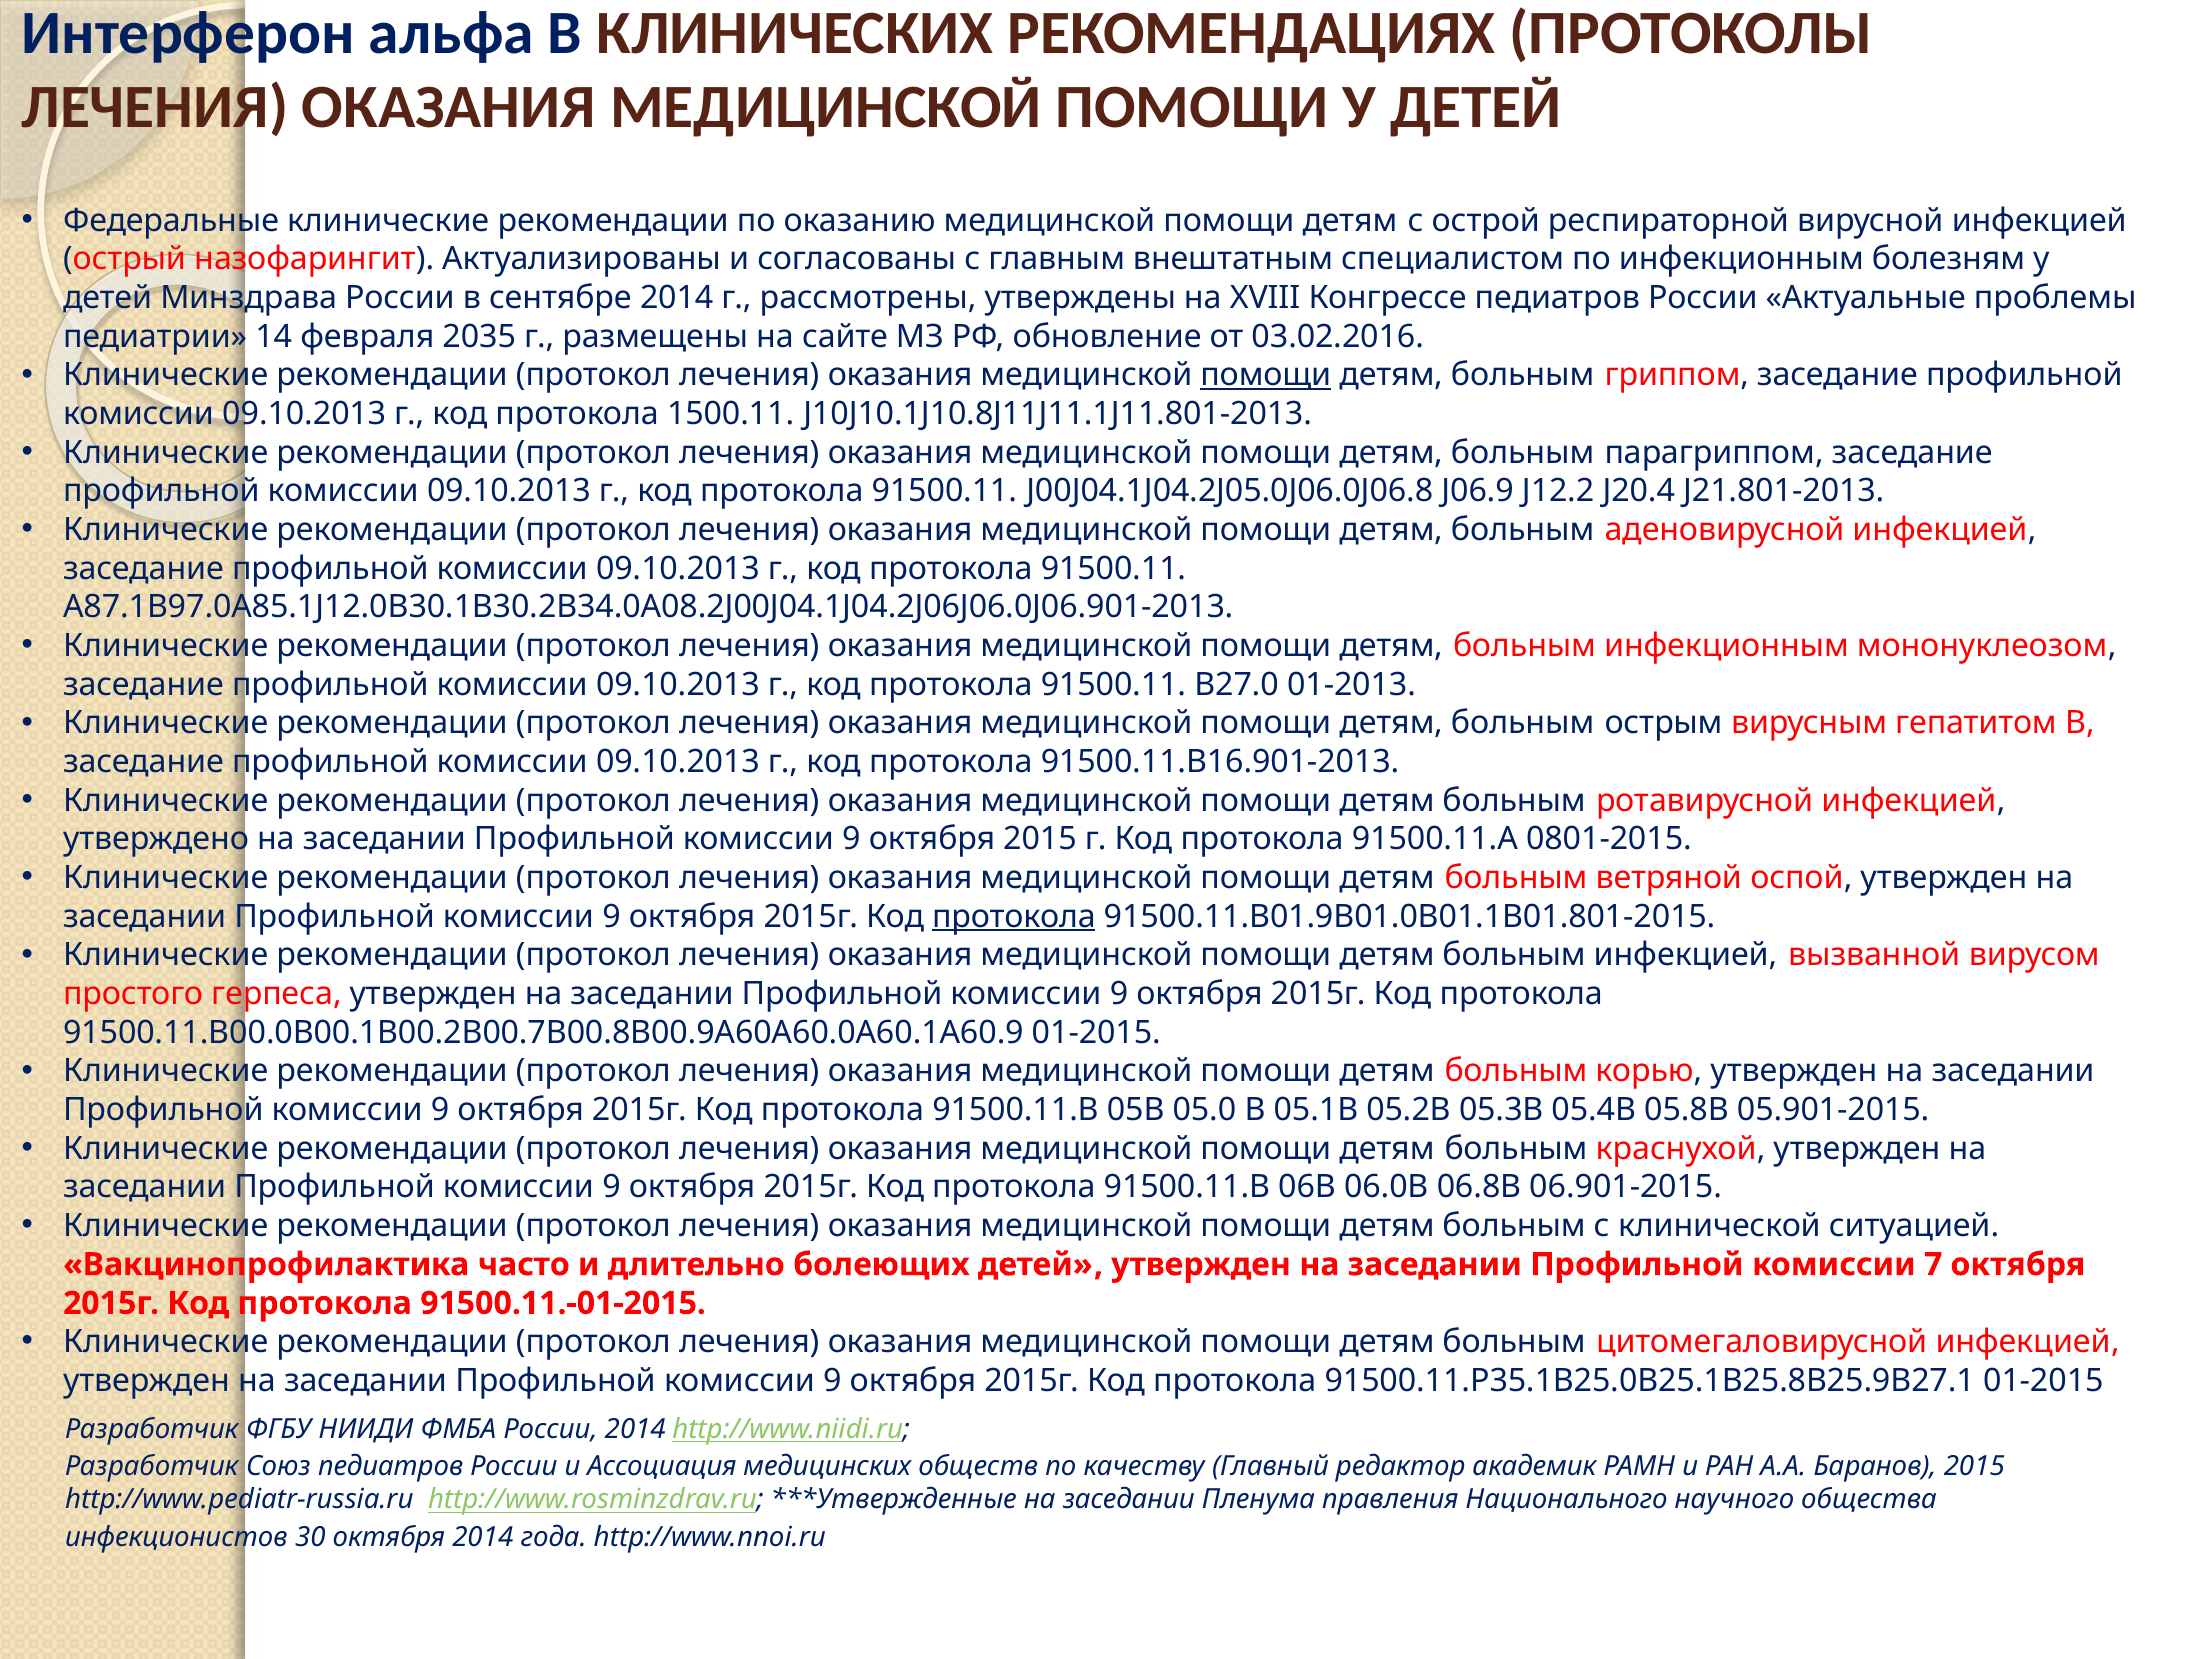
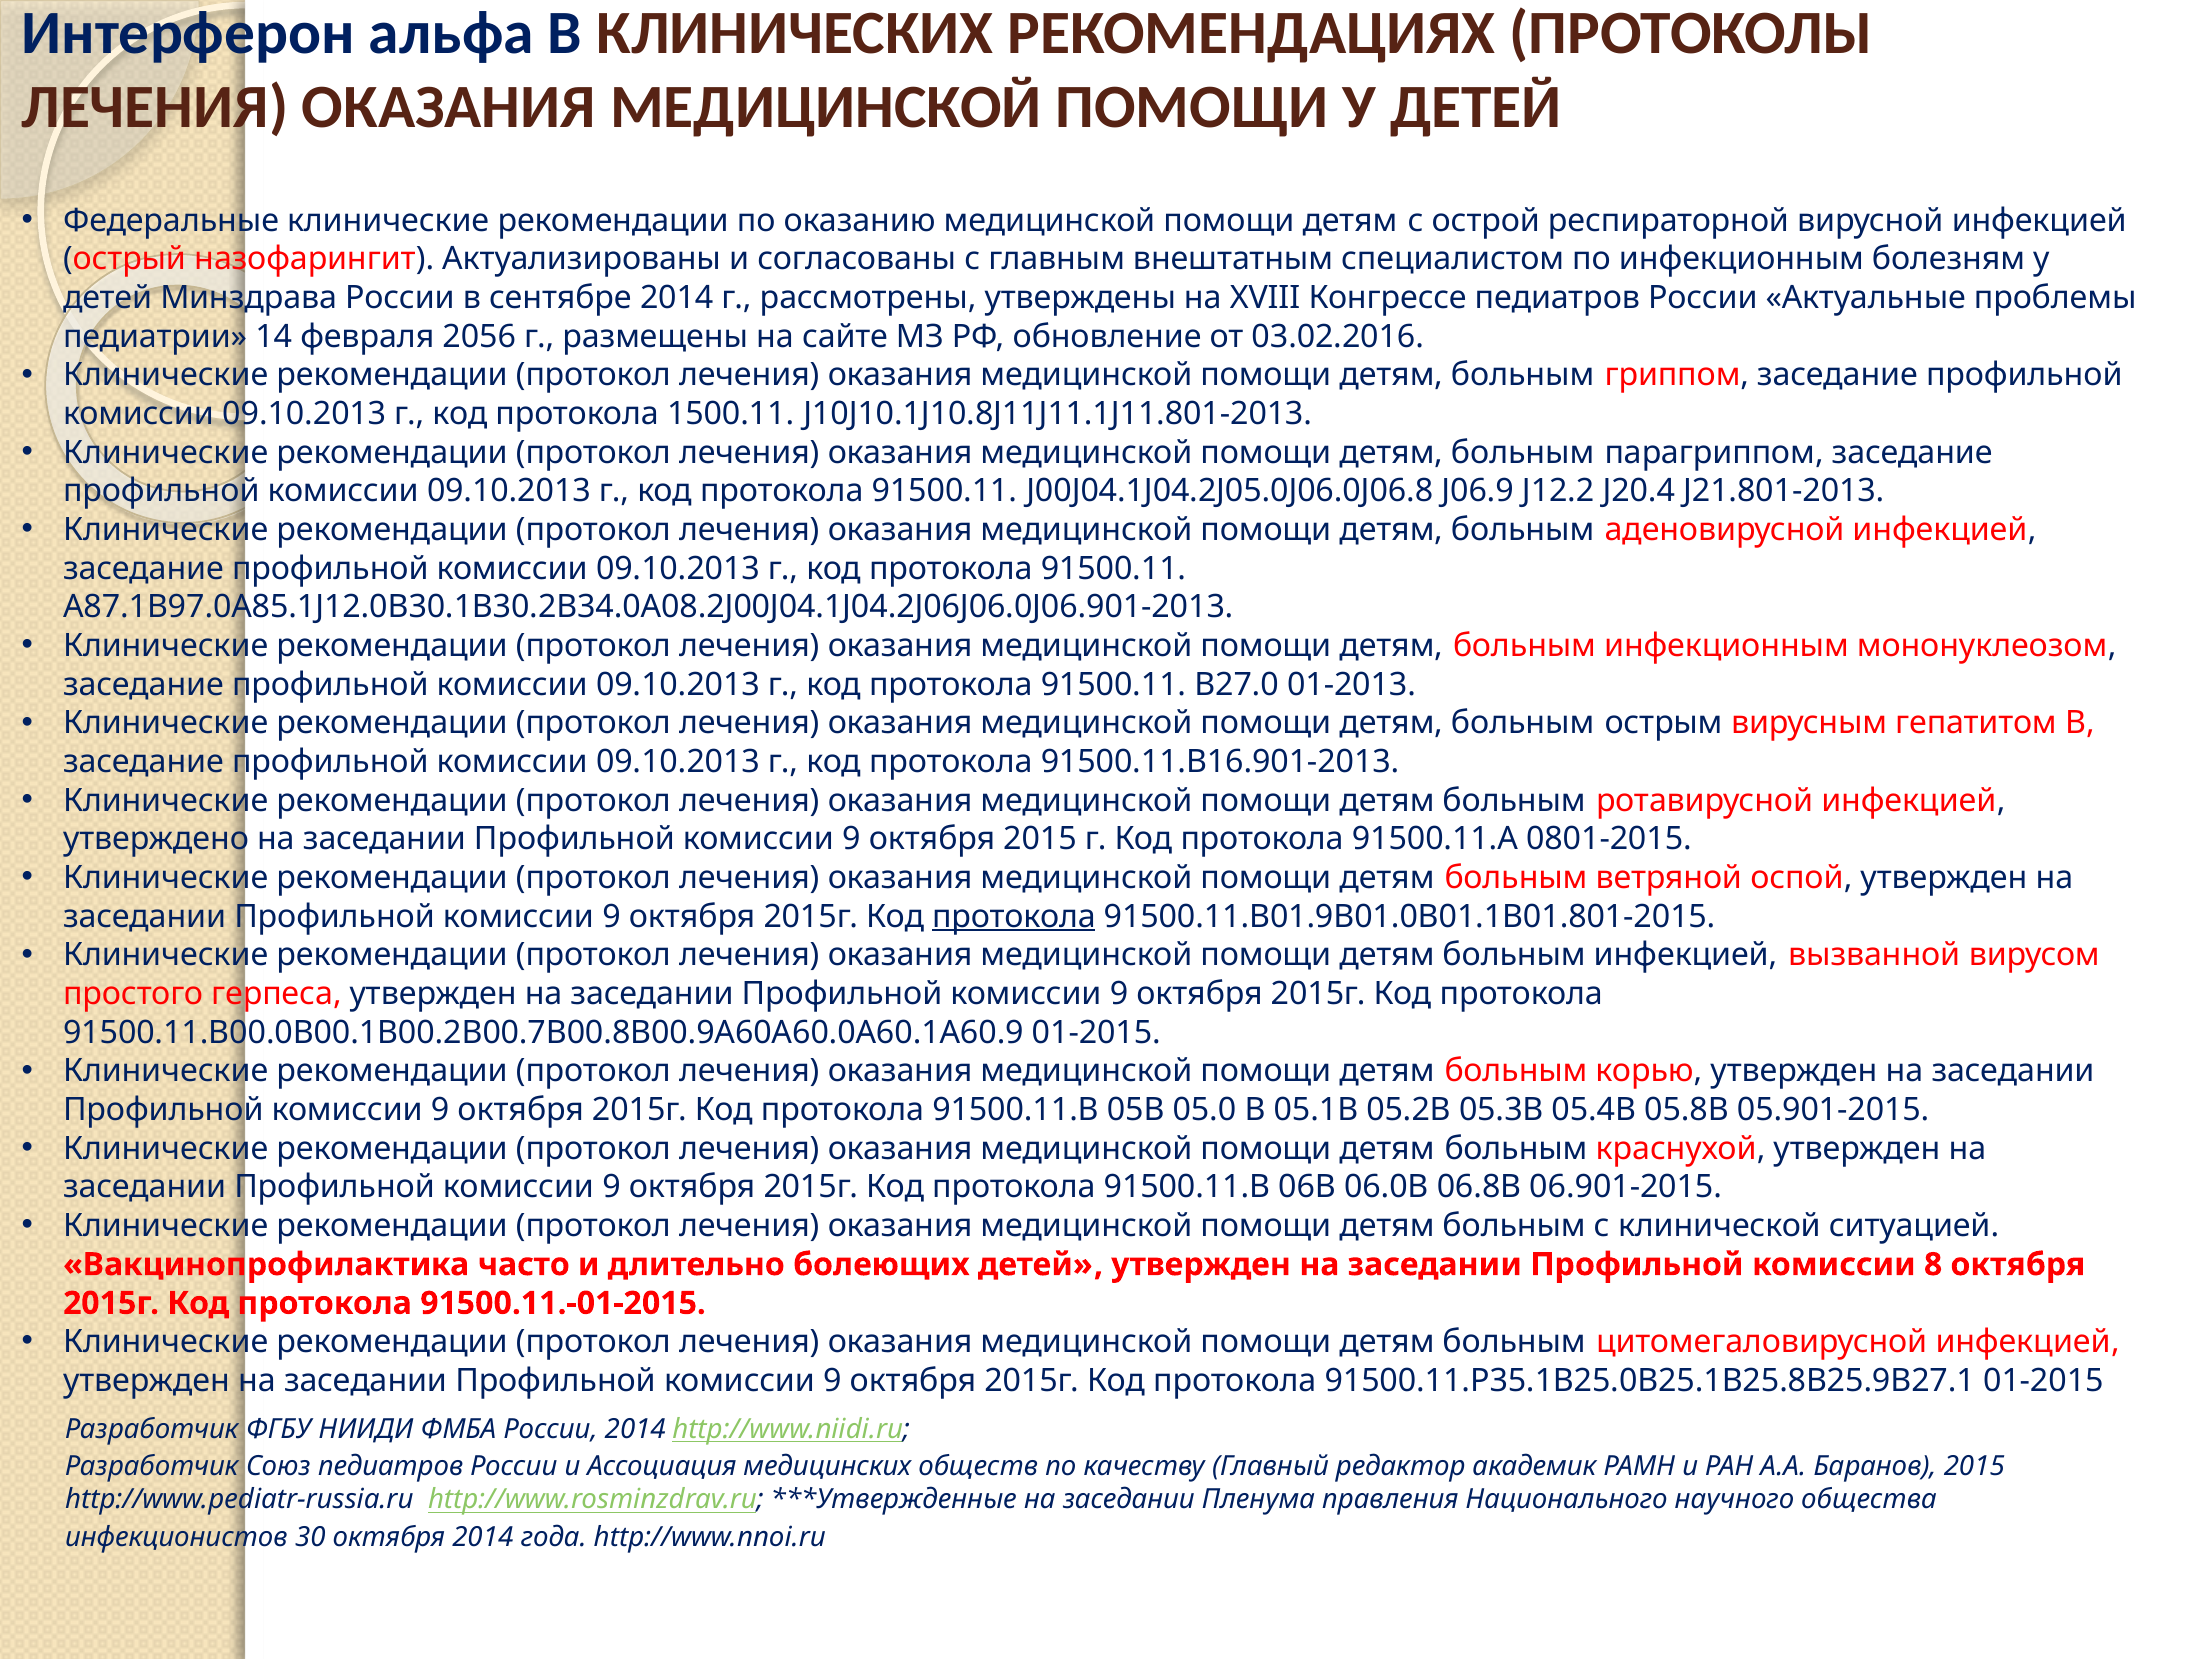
2035: 2035 -> 2056 (479, 337)
помощи underline: present -> none (1266, 375)
7: 7 -> 8 (1933, 1265)
